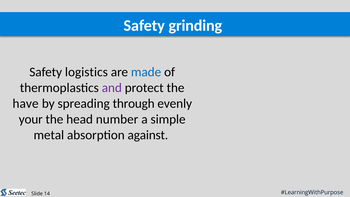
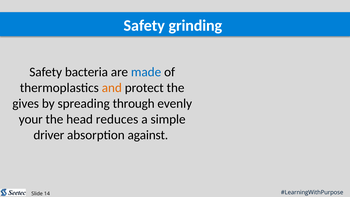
logistics: logistics -> bacteria (86, 72)
and colour: purple -> orange (112, 88)
have: have -> gives (26, 103)
number: number -> reduces (117, 119)
metal: metal -> driver (49, 135)
